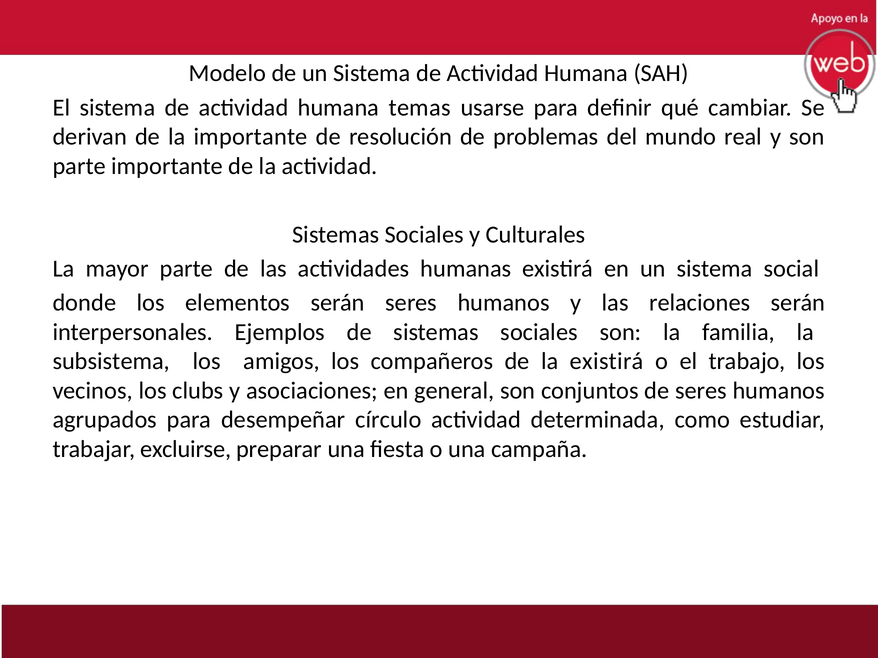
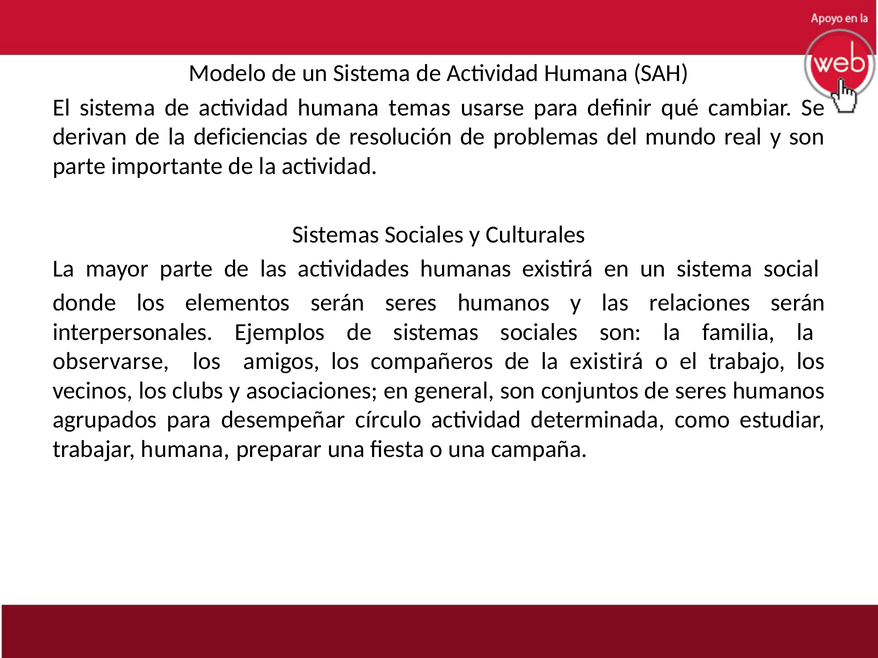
la importante: importante -> deficiencias (251, 137)
subsistema: subsistema -> observarse (111, 362)
trabajar excluirse: excluirse -> humana (185, 450)
